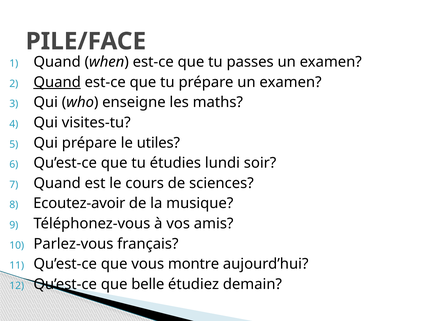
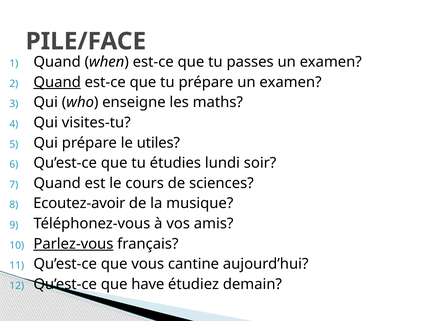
Parlez-vous underline: none -> present (73, 244)
montre: montre -> cantine (193, 264)
belle: belle -> have (148, 284)
